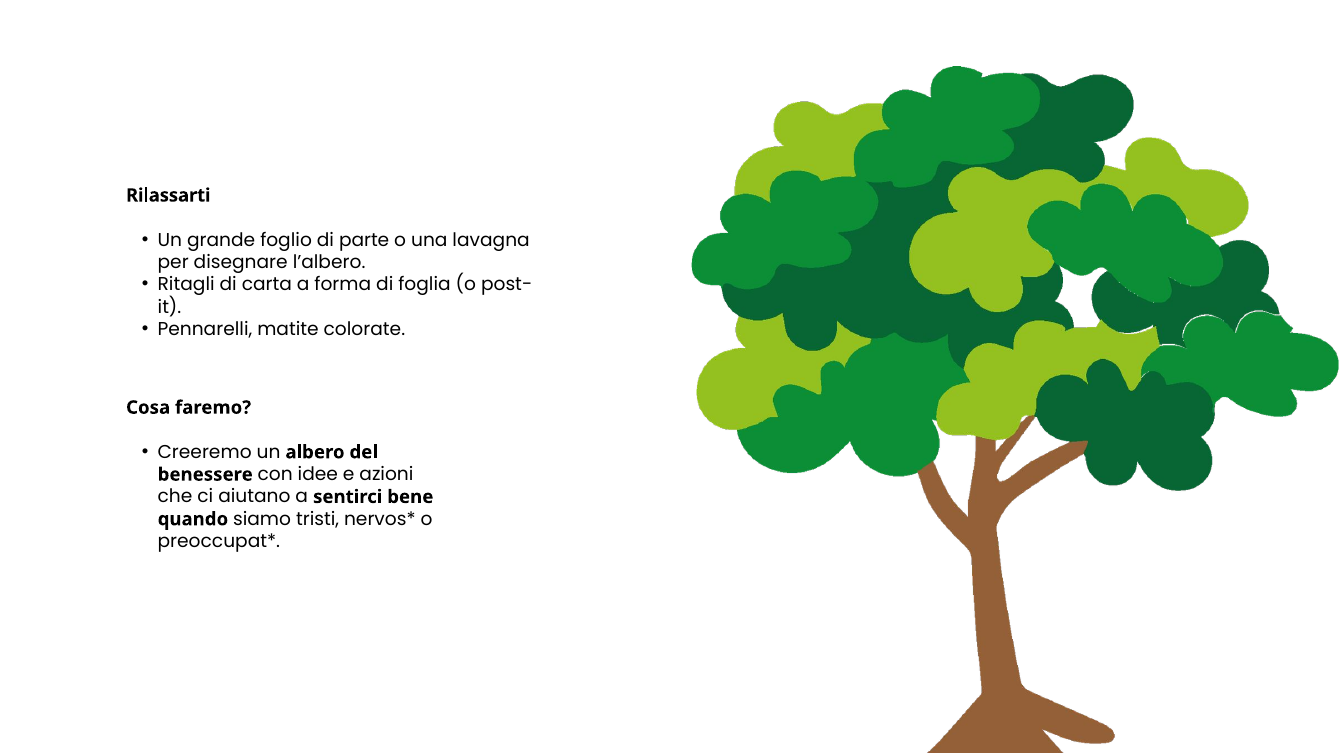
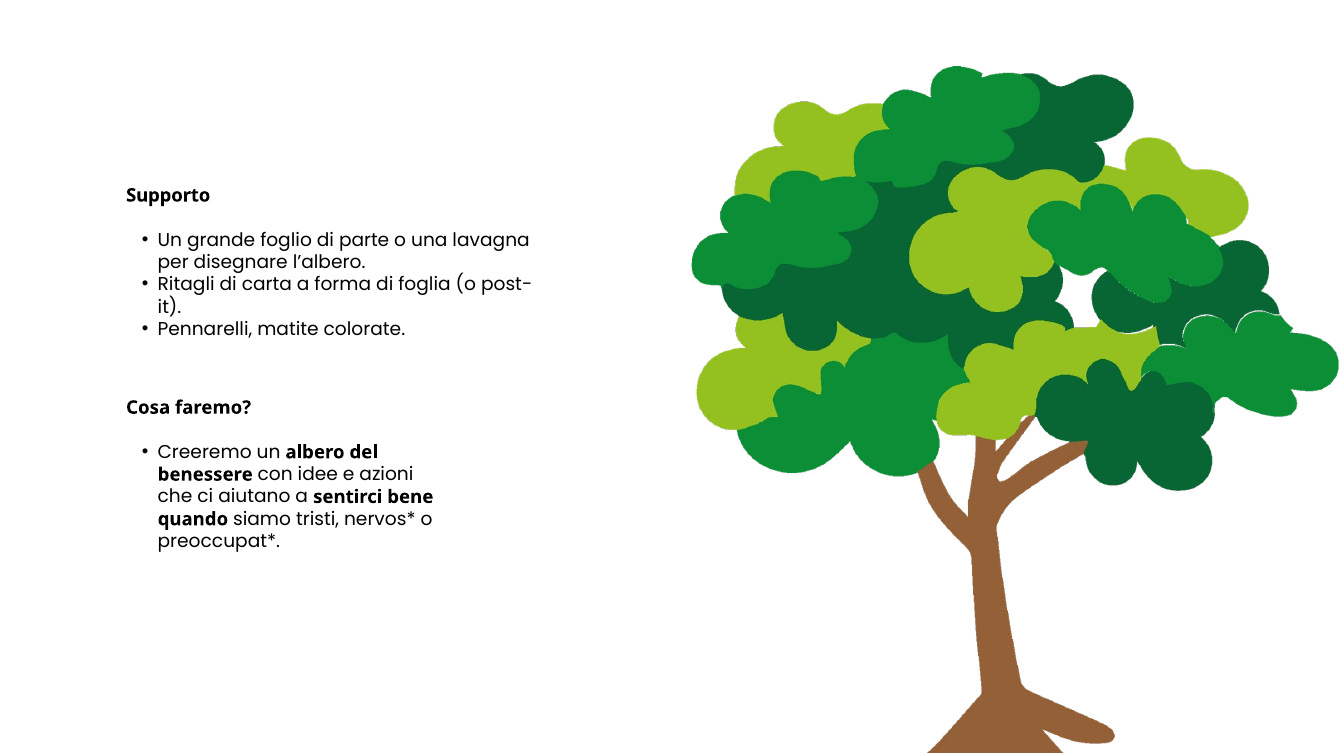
Rilassarti: Rilassarti -> Supporto (168, 195)
